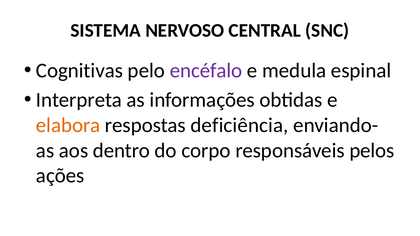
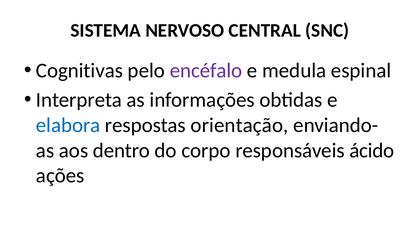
elabora colour: orange -> blue (68, 125)
deficiência: deficiência -> orientação (239, 125)
pelos: pelos -> ácido (372, 151)
